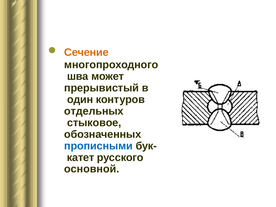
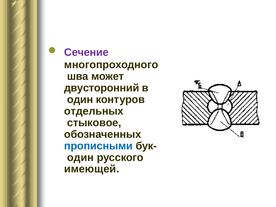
Сечение colour: orange -> purple (86, 52)
прерывистый: прерывистый -> двусторонний (102, 88)
катет: катет -> один (80, 157)
основной: основной -> имеющей (92, 169)
